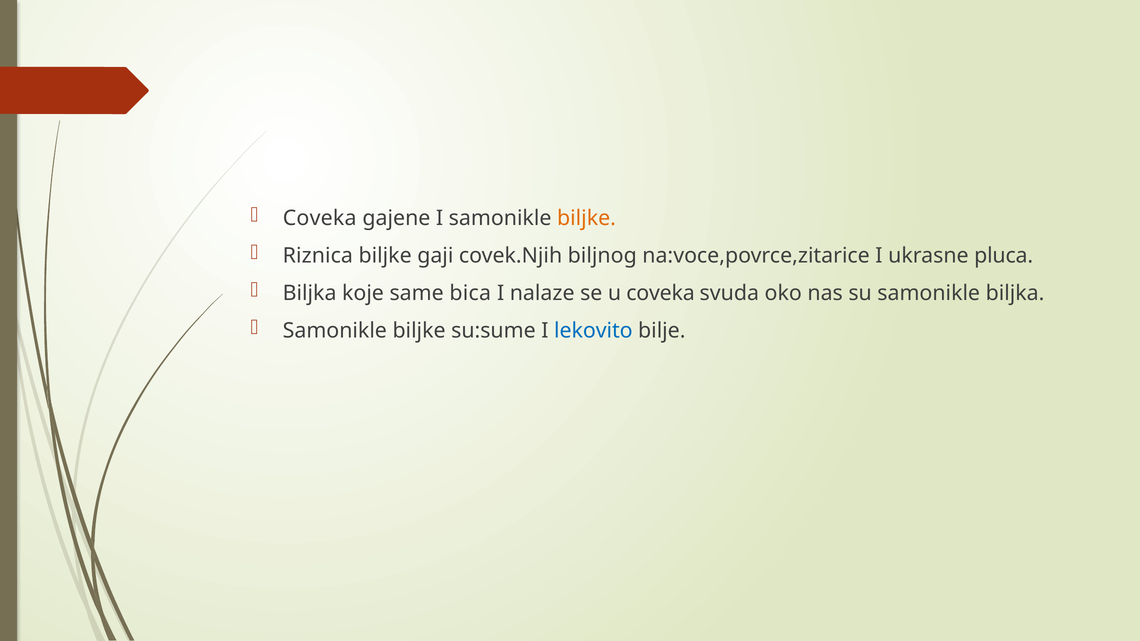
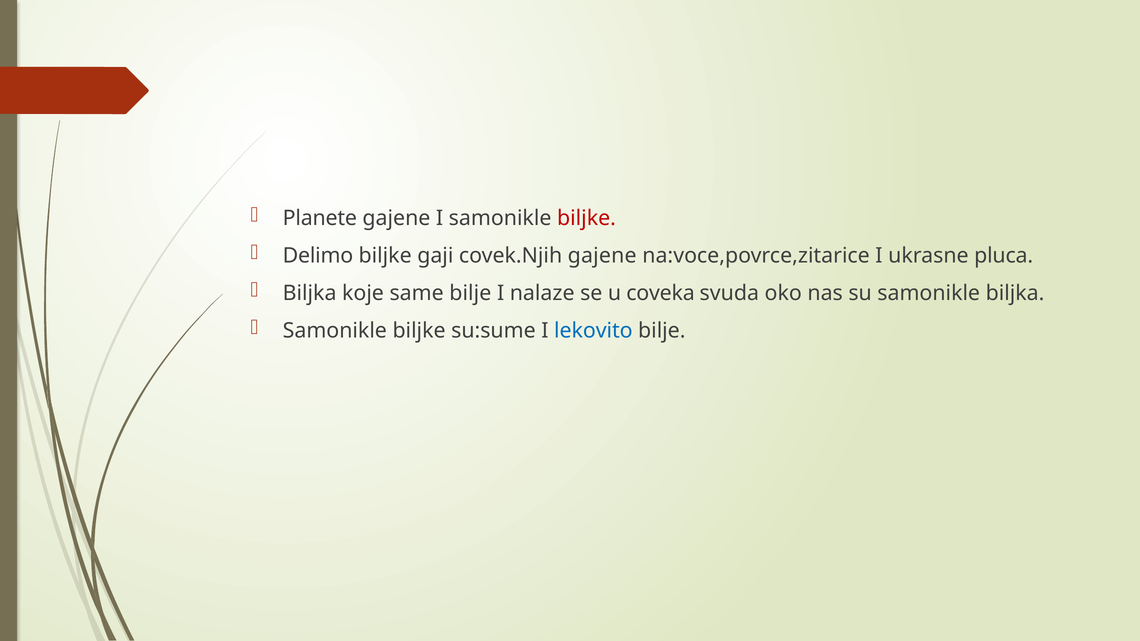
Coveka: Coveka -> Planete (320, 218)
biljke colour: orange -> red (587, 218)
Riznica: Riznica -> Delimo (318, 256)
covek.Njih biljnog: biljnog -> gajene (602, 256)
same bica: bica -> bilje (470, 293)
